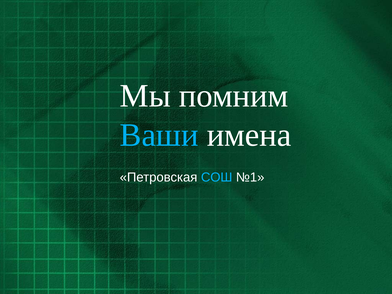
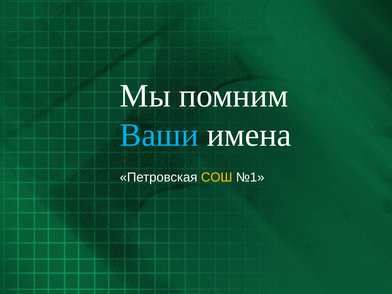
СОШ colour: light blue -> yellow (217, 177)
